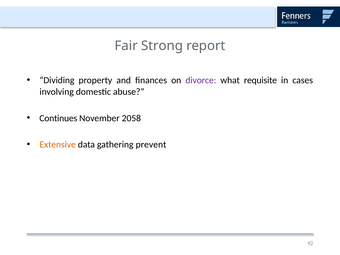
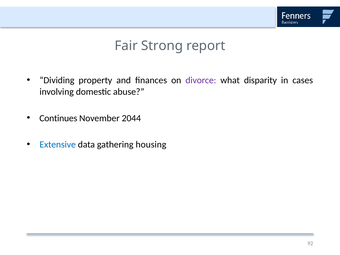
requisite: requisite -> disparity (260, 80)
2058: 2058 -> 2044 (131, 118)
Extensive colour: orange -> blue (58, 145)
prevent: prevent -> housing (151, 145)
